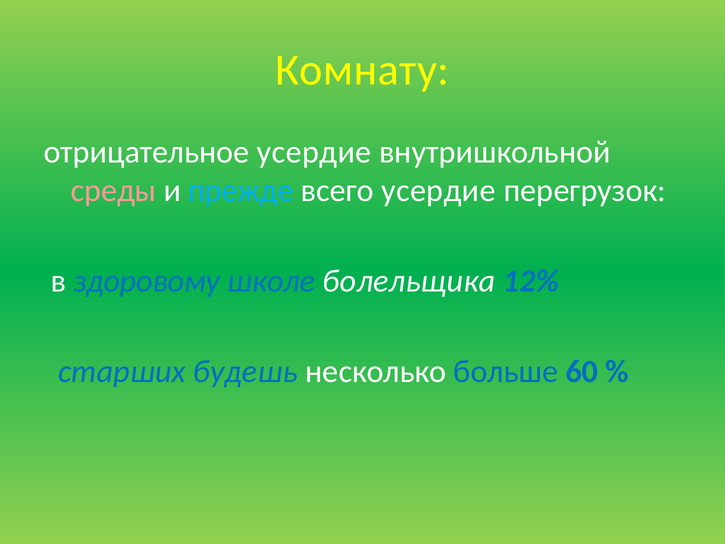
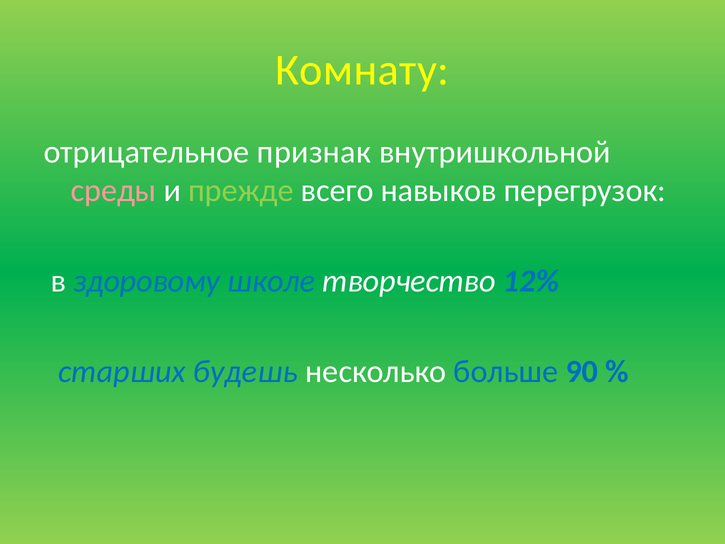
отрицательное усердие: усердие -> признак (314, 152)
прежде colour: light blue -> light green (241, 191)
всего усердие: усердие -> навыков (439, 191)
болельщика: болельщика -> творчество (409, 281)
60: 60 -> 90 (582, 371)
